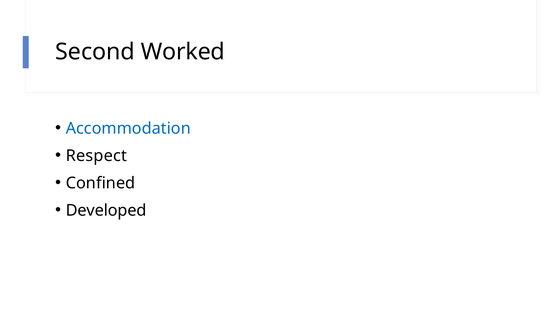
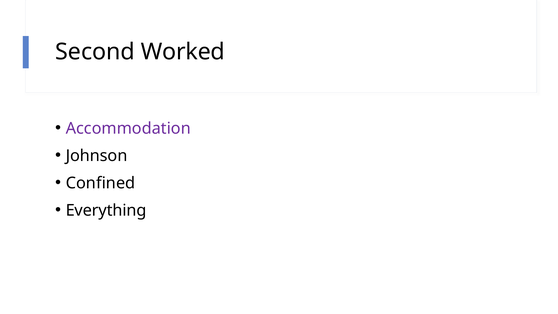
Accommodation colour: blue -> purple (128, 128)
Respect: Respect -> Johnson (97, 156)
Developed: Developed -> Everything (106, 210)
